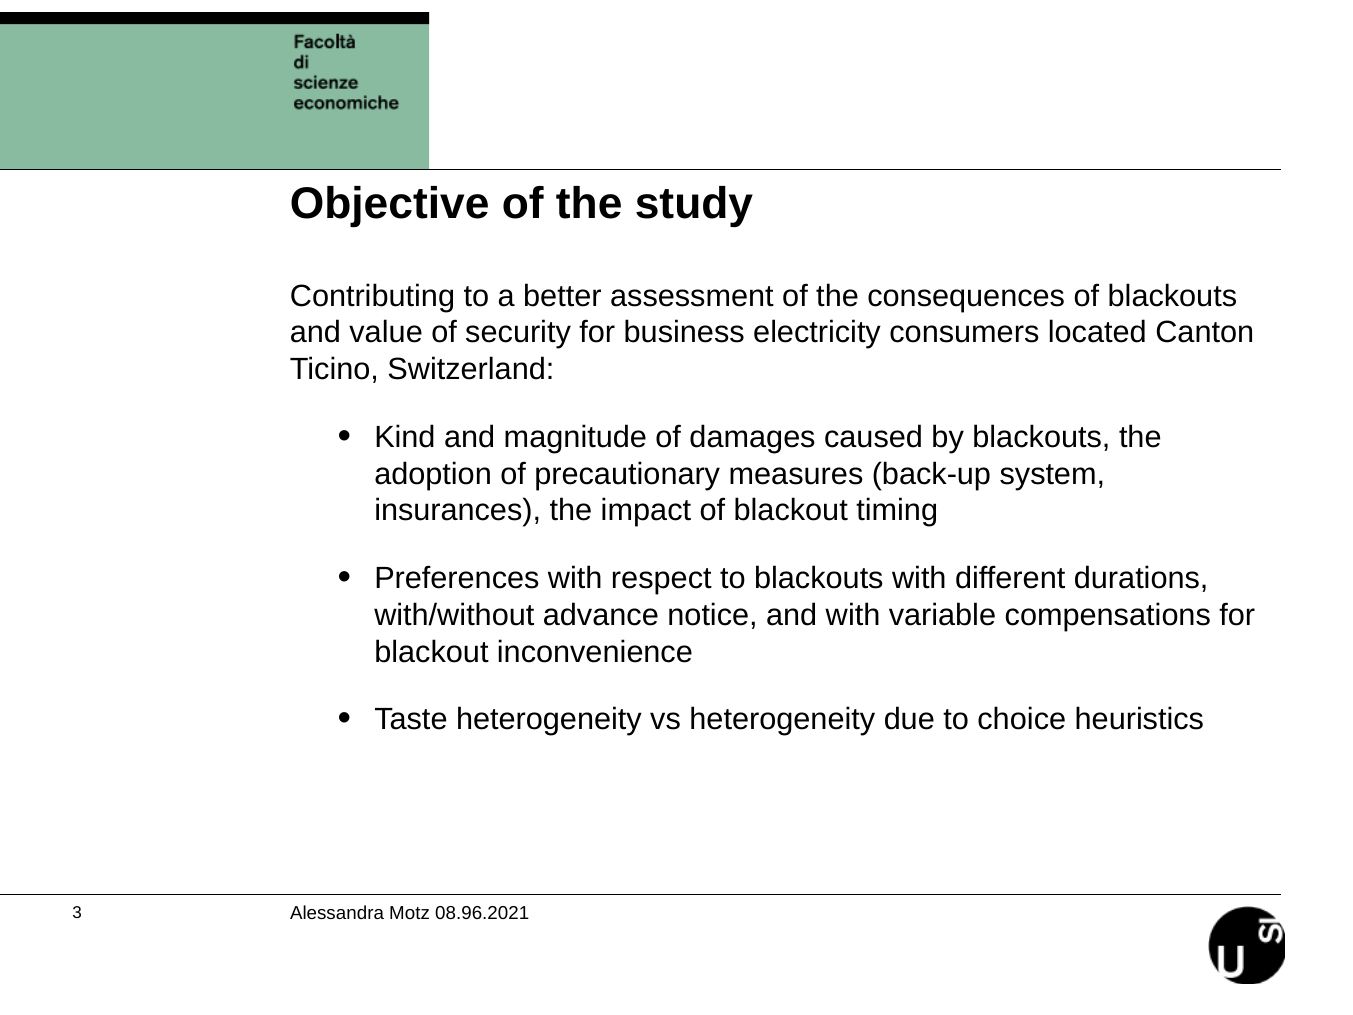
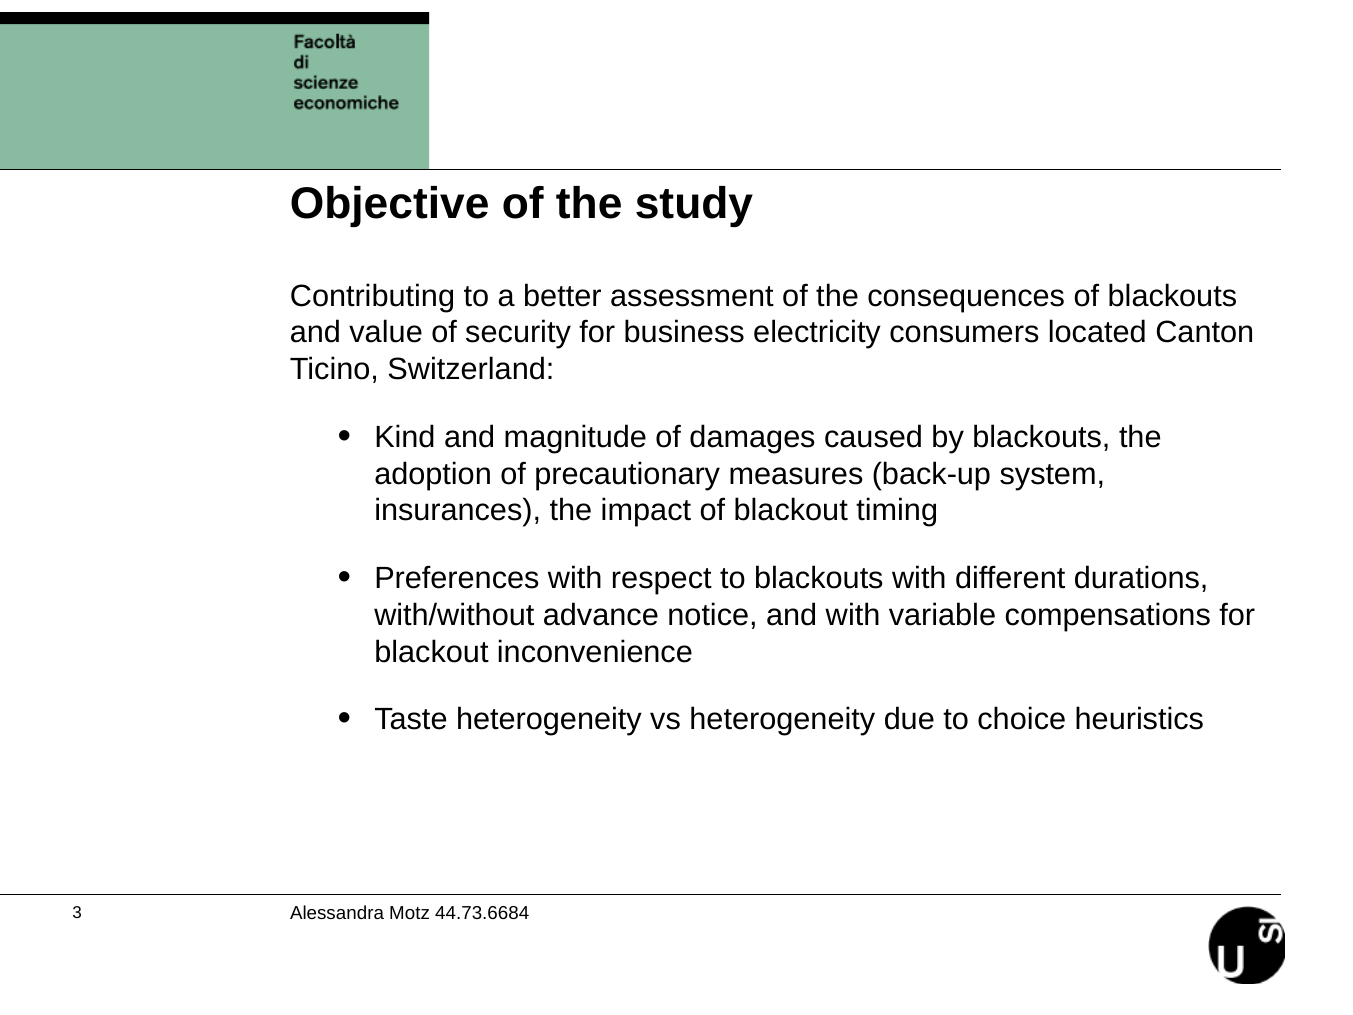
08.96.2021: 08.96.2021 -> 44.73.6684 (482, 913)
